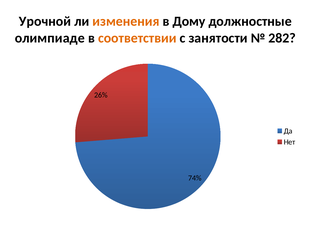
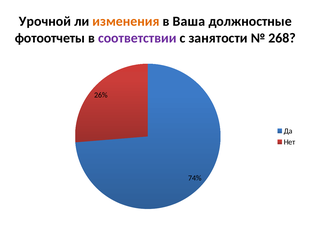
Дому: Дому -> Ваша (189, 21)
олимпиаде: олимпиаде -> фотоотчеты (50, 38)
соответствии colour: orange -> purple (137, 38)
282: 282 -> 268 (282, 38)
